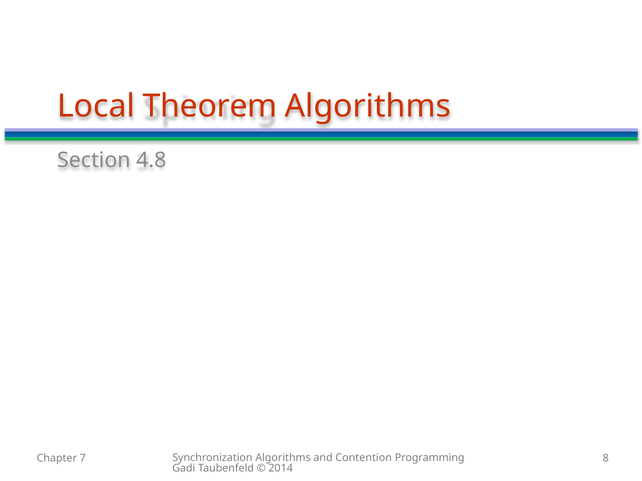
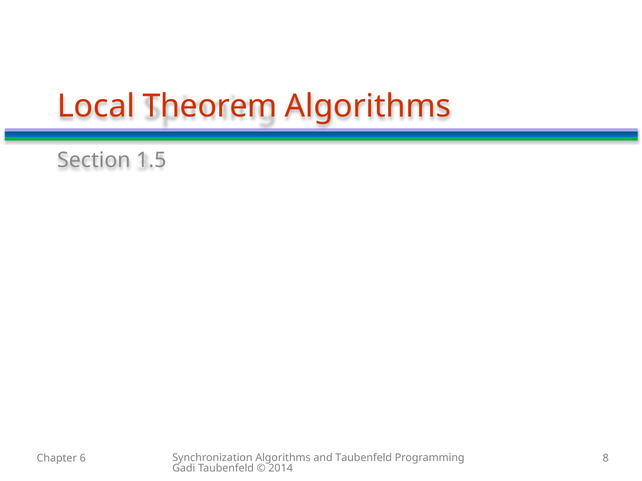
4.8: 4.8 -> 1.5 (151, 161)
and Contention: Contention -> Taubenfeld (364, 458)
7: 7 -> 6 (83, 459)
